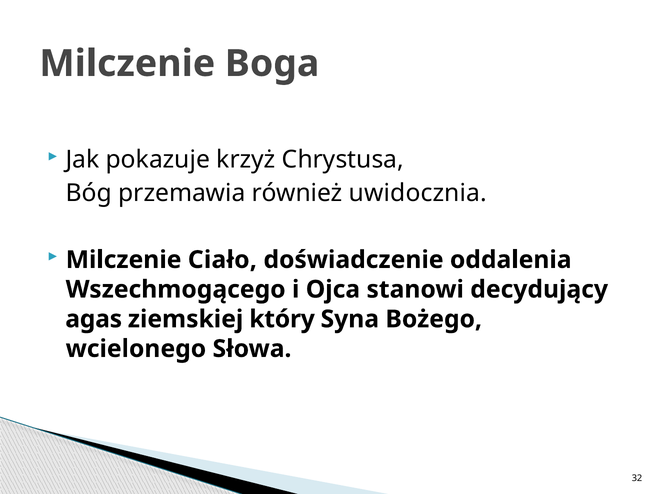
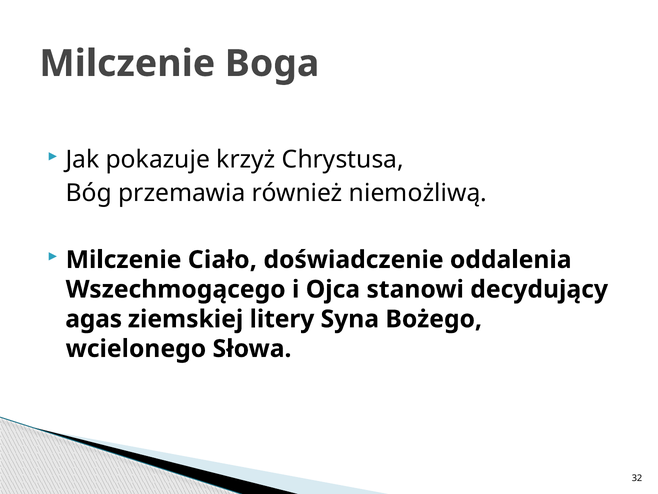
uwidocznia: uwidocznia -> niemożliwą (418, 193)
który: który -> litery (282, 319)
